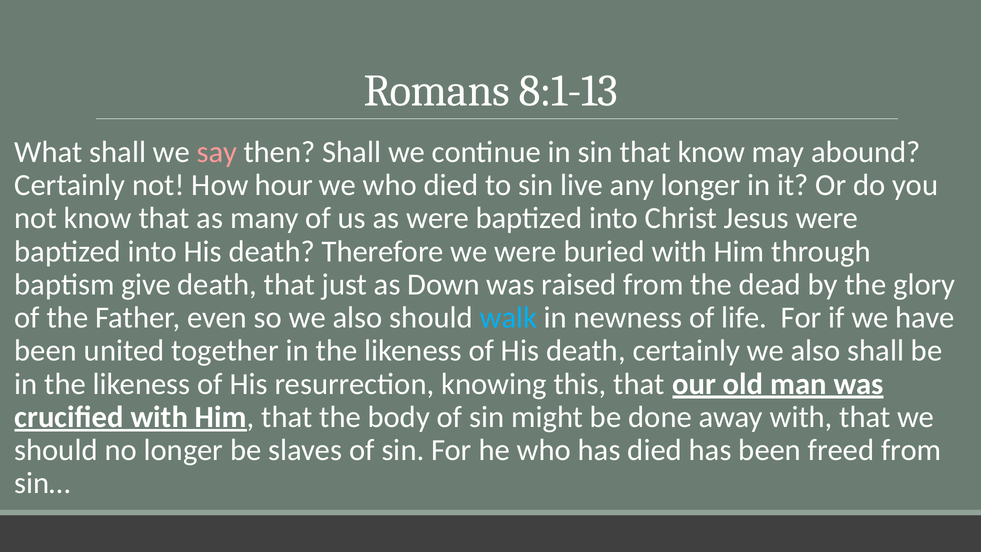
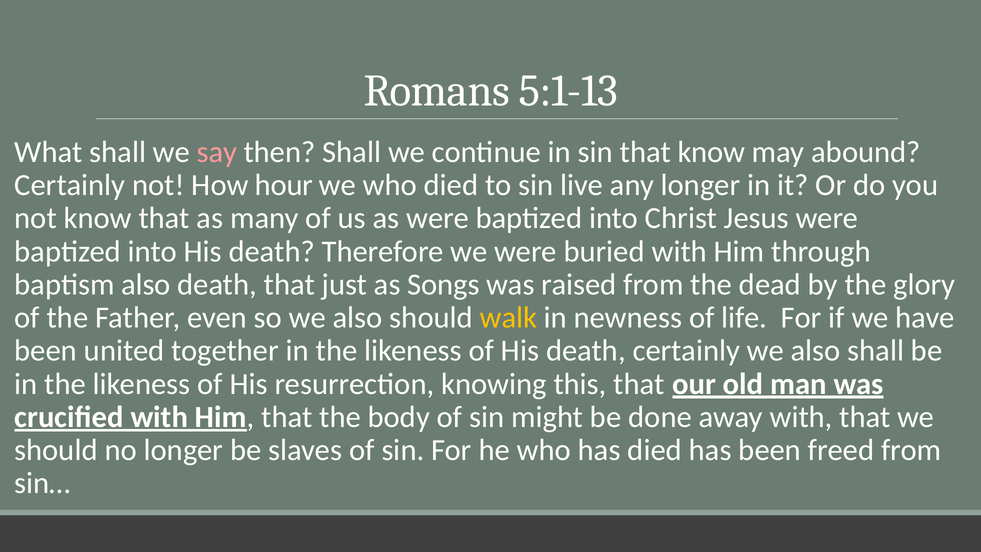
8:1-13: 8:1-13 -> 5:1-13 (568, 91)
baptism give: give -> also (146, 284)
Down: Down -> Songs (444, 284)
walk colour: light blue -> yellow (508, 318)
